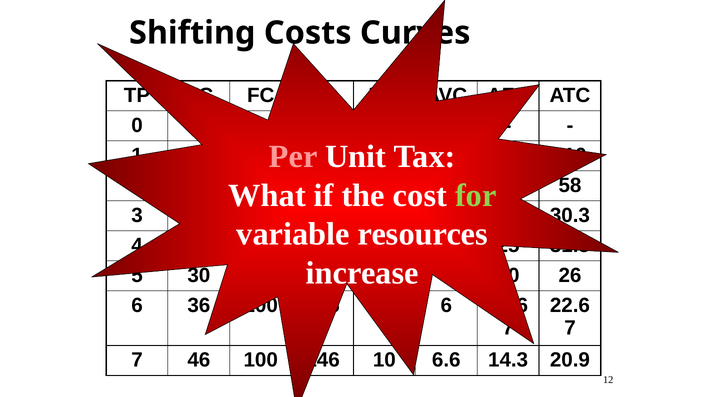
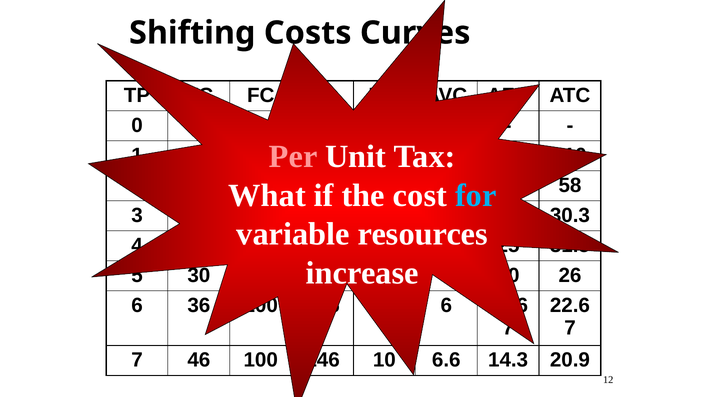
for colour: light green -> light blue (476, 196)
